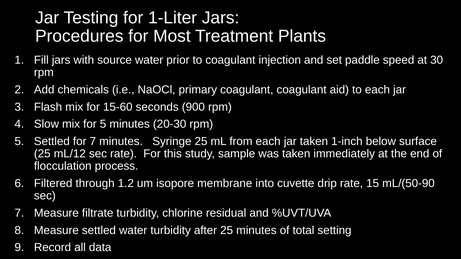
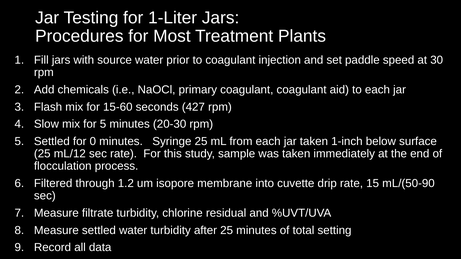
900: 900 -> 427 (193, 107)
for 7: 7 -> 0 (93, 142)
